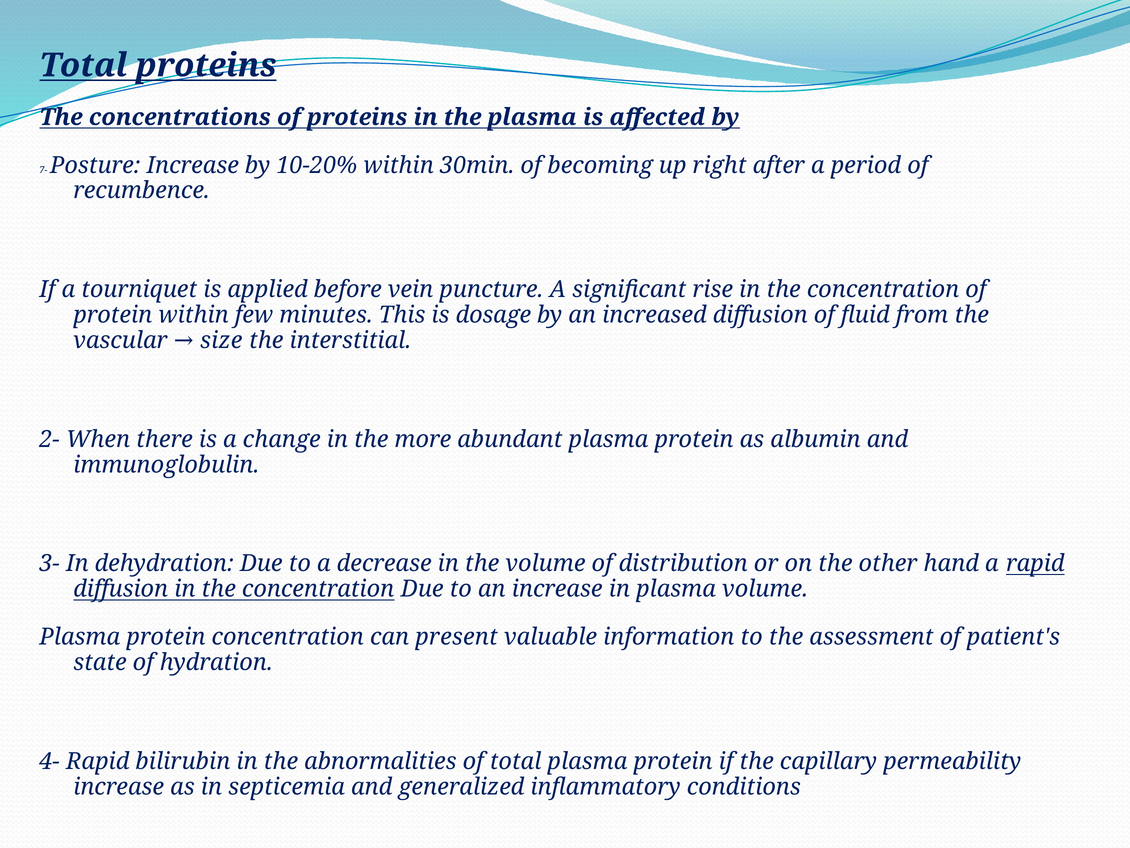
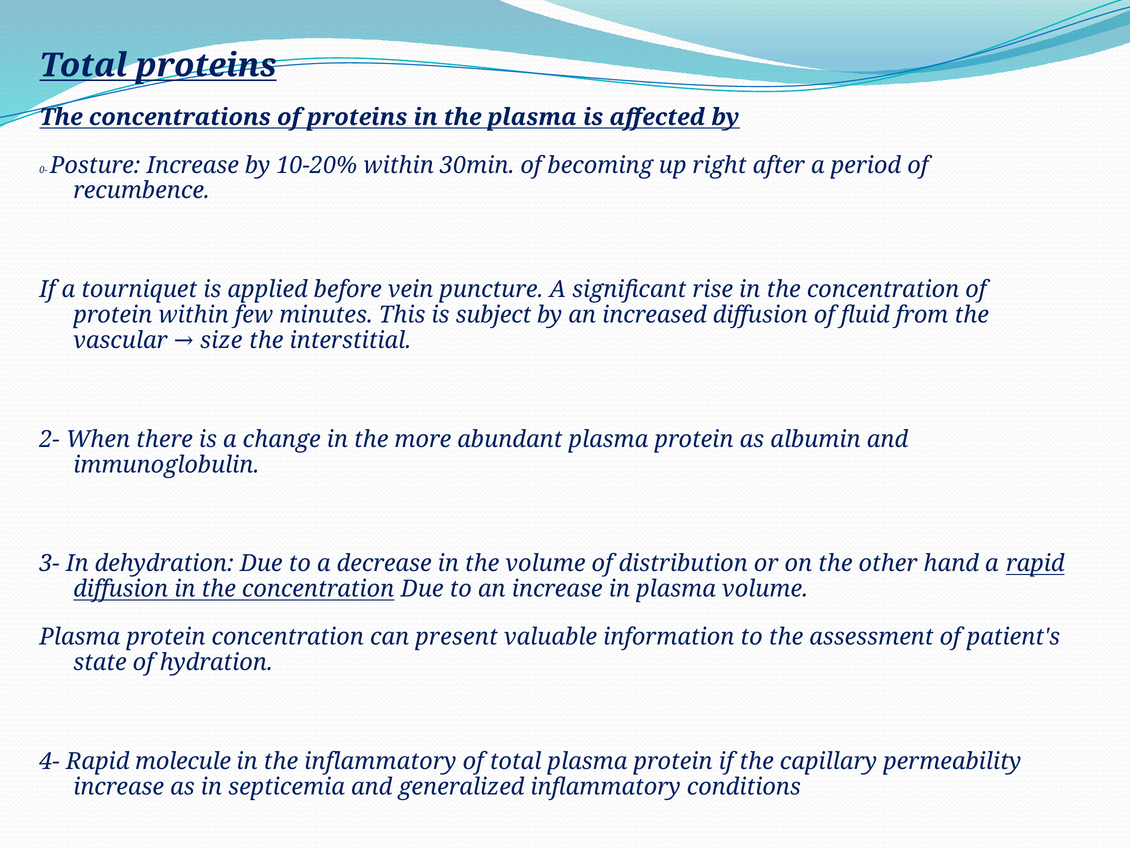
7-: 7- -> 0- (43, 170)
dosage: dosage -> subject (493, 315)
bilirubin: bilirubin -> molecule (183, 761)
the abnormalities: abnormalities -> inflammatory (380, 761)
